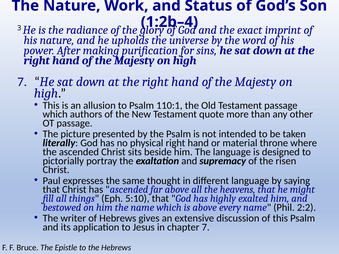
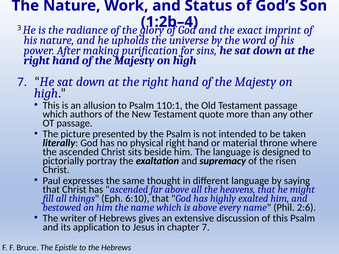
5:10: 5:10 -> 6:10 (137, 199)
2:2: 2:2 -> 2:6 (306, 208)
